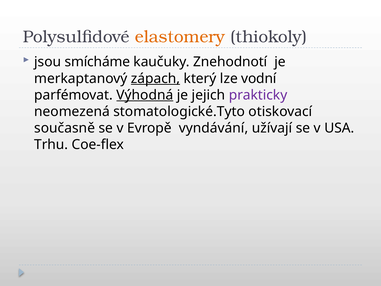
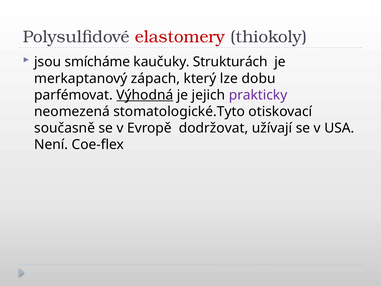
elastomery colour: orange -> red (180, 37)
Znehodnotí: Znehodnotí -> Strukturách (230, 62)
zápach underline: present -> none (155, 78)
vodní: vodní -> dobu (259, 78)
vyndávání: vyndávání -> dodržovat (214, 128)
Trhu: Trhu -> Není (51, 144)
